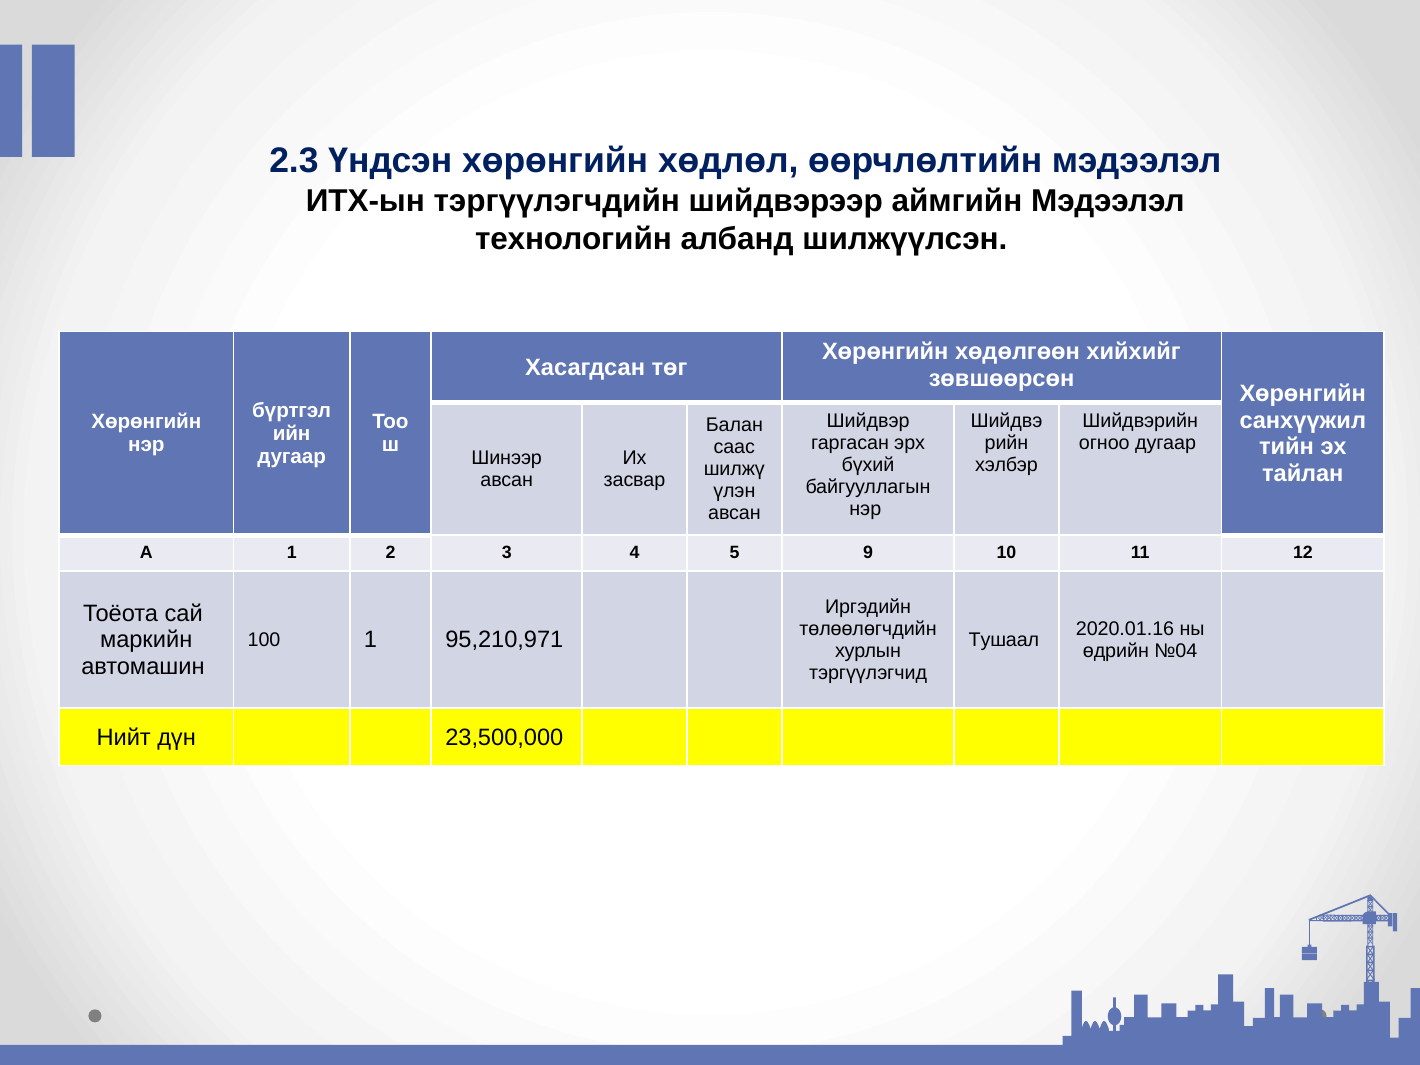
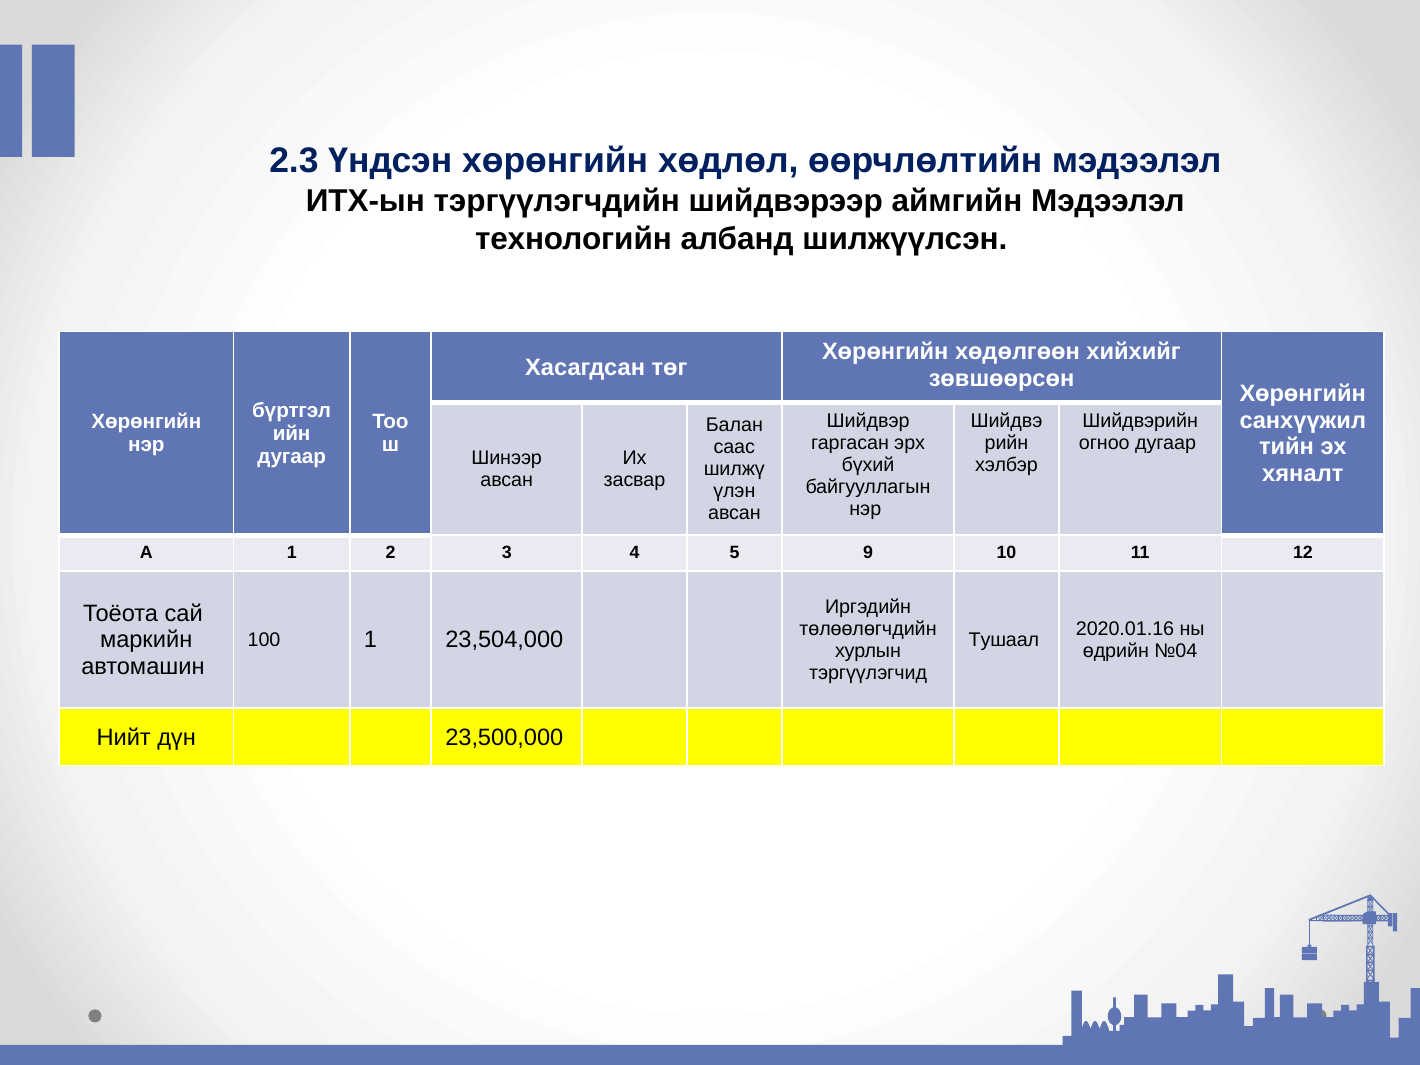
тайлан: тайлан -> хяналт (1303, 473)
95,210,971: 95,210,971 -> 23,504,000 (504, 640)
